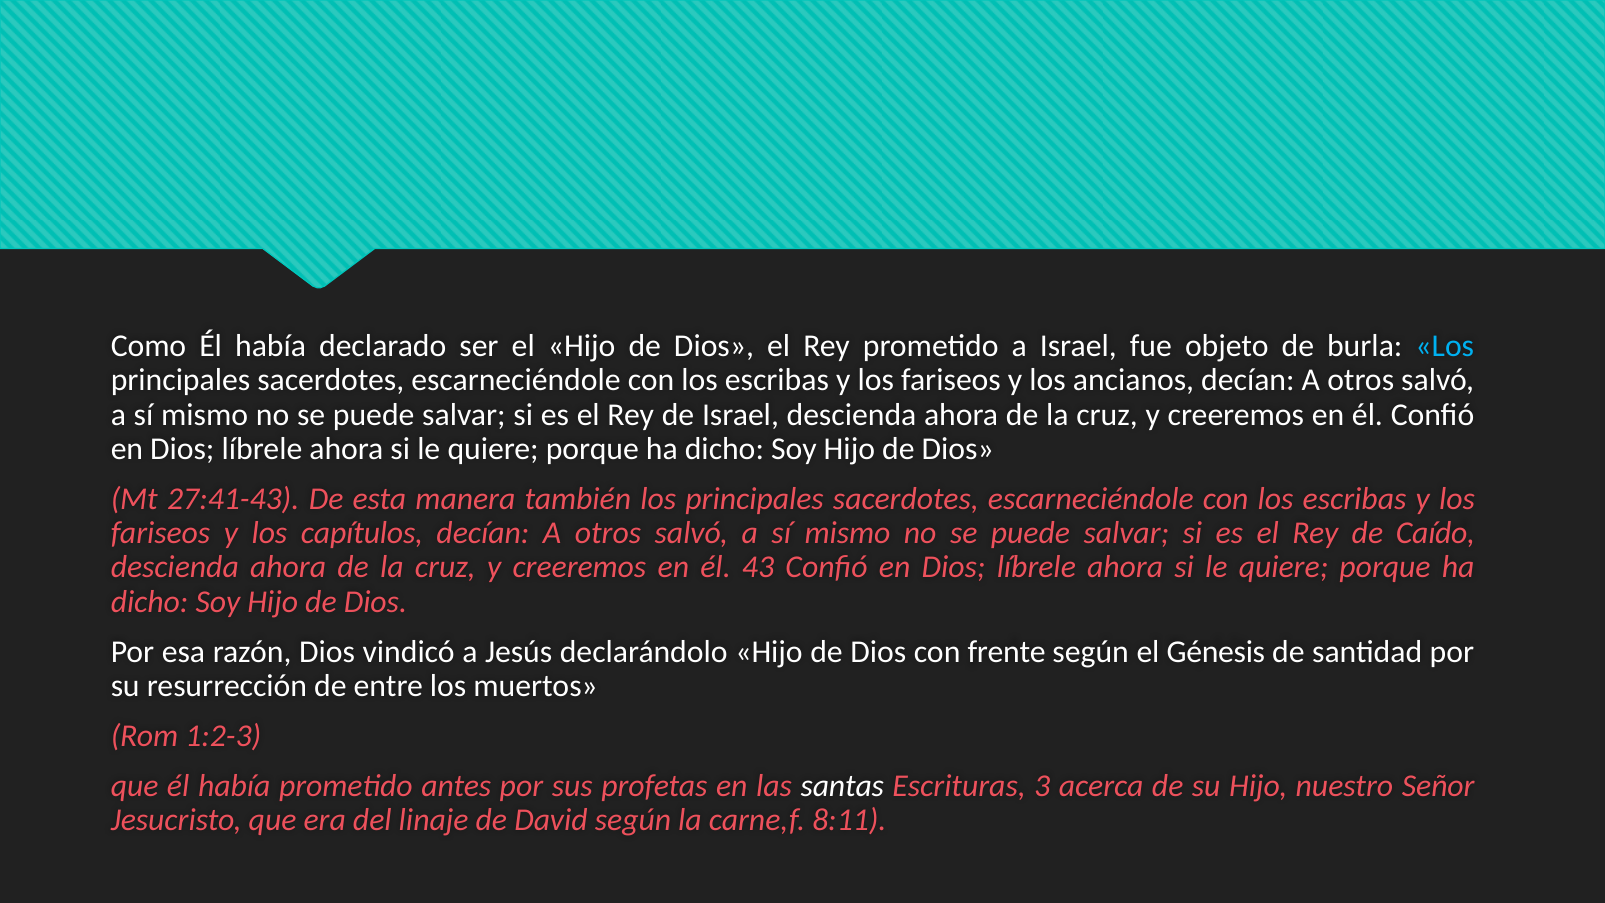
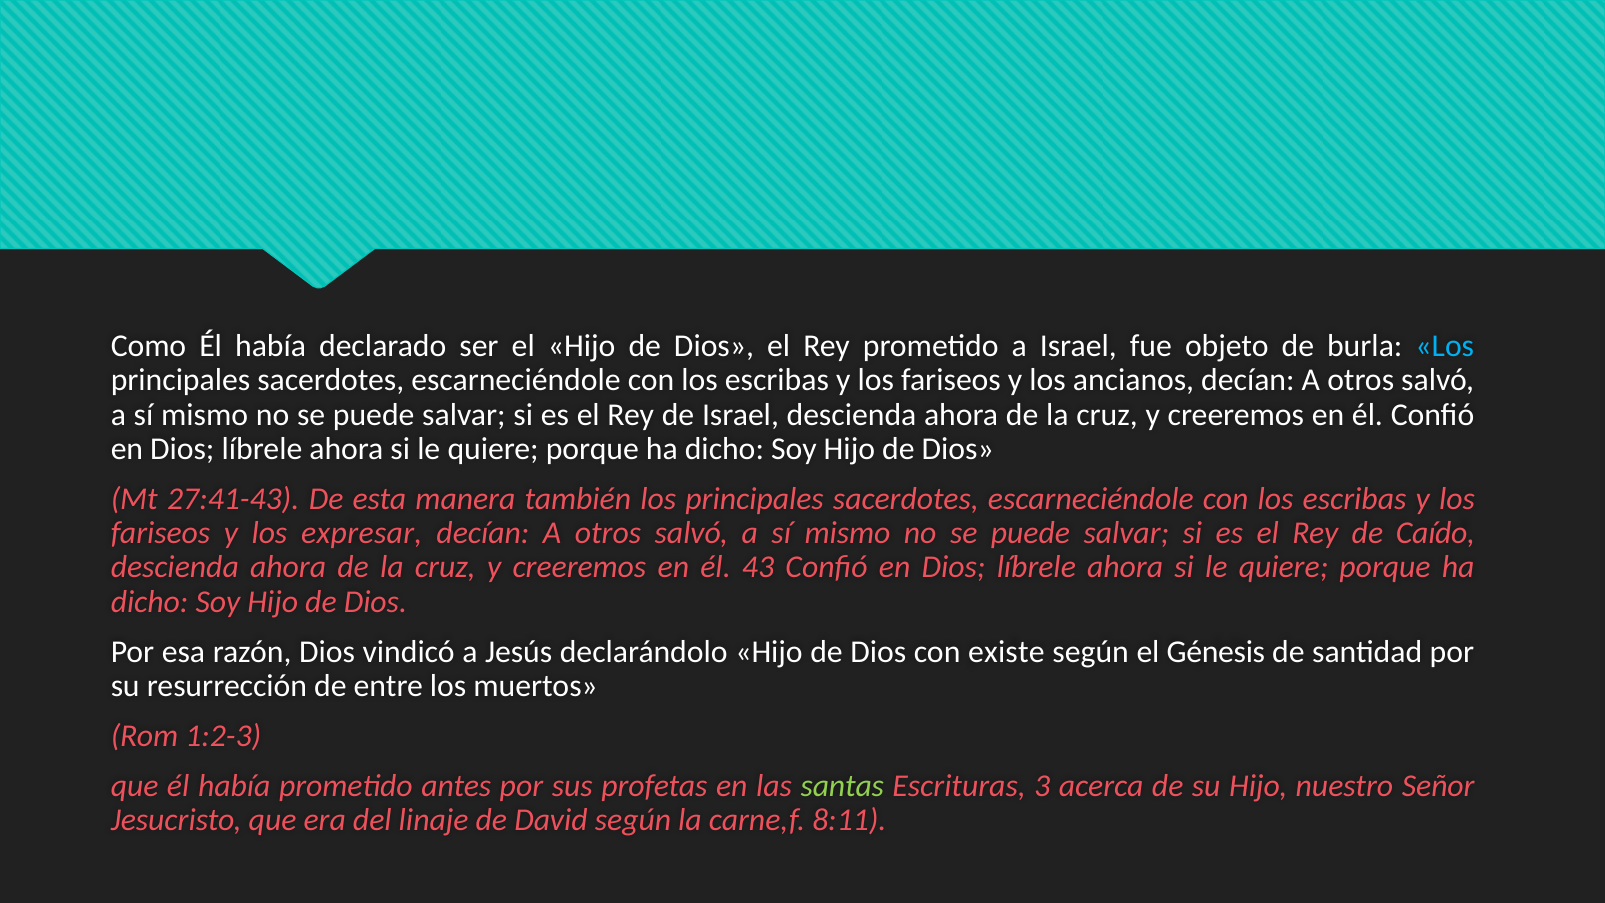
capítulos: capítulos -> expresar (362, 533)
frente: frente -> existe (1006, 652)
santas colour: white -> light green (842, 786)
